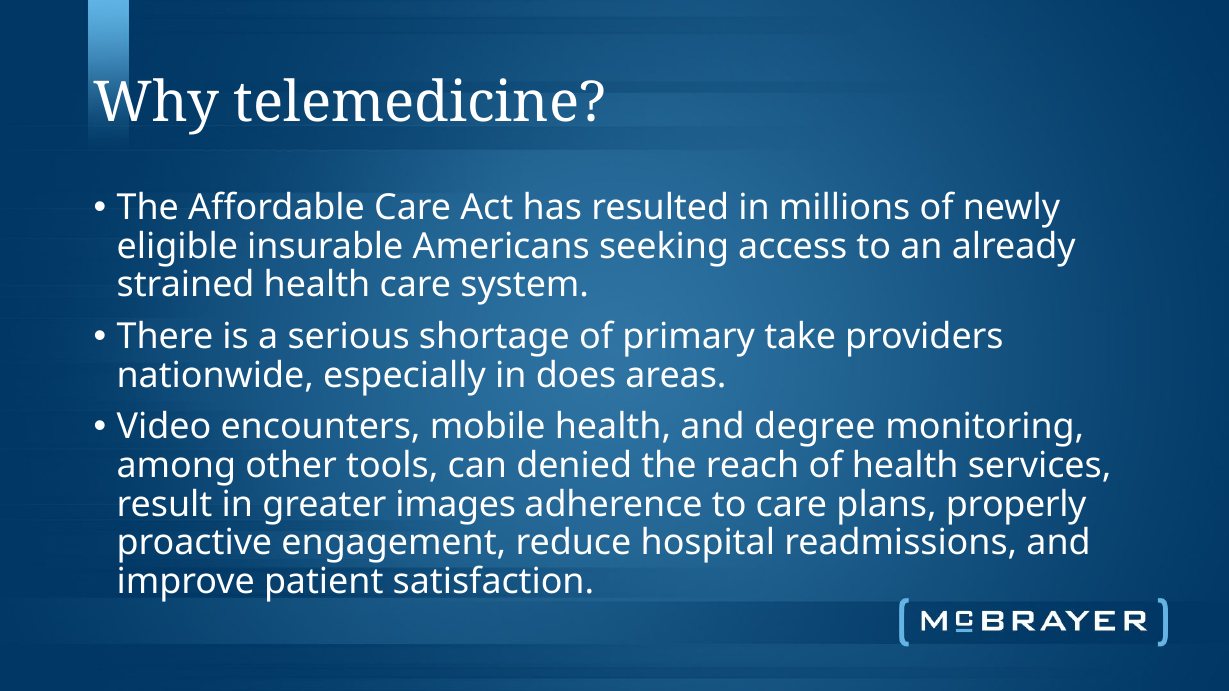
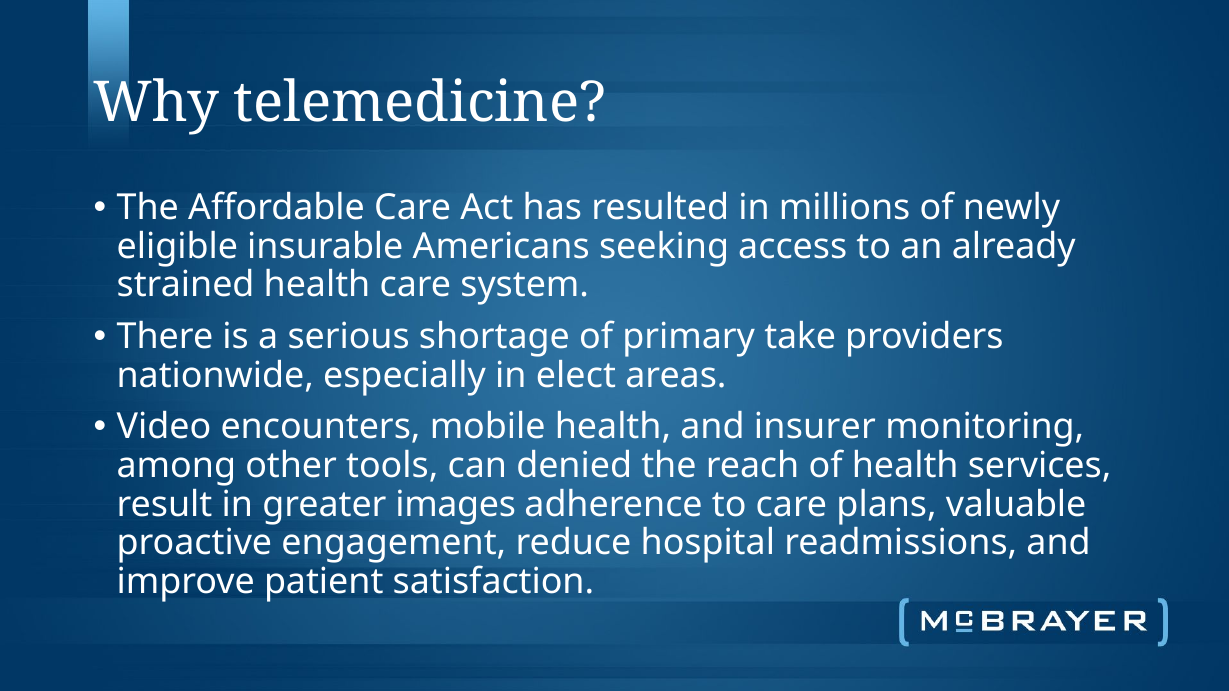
does: does -> elect (576, 375)
degree: degree -> insurer (815, 427)
properly: properly -> valuable (1016, 504)
